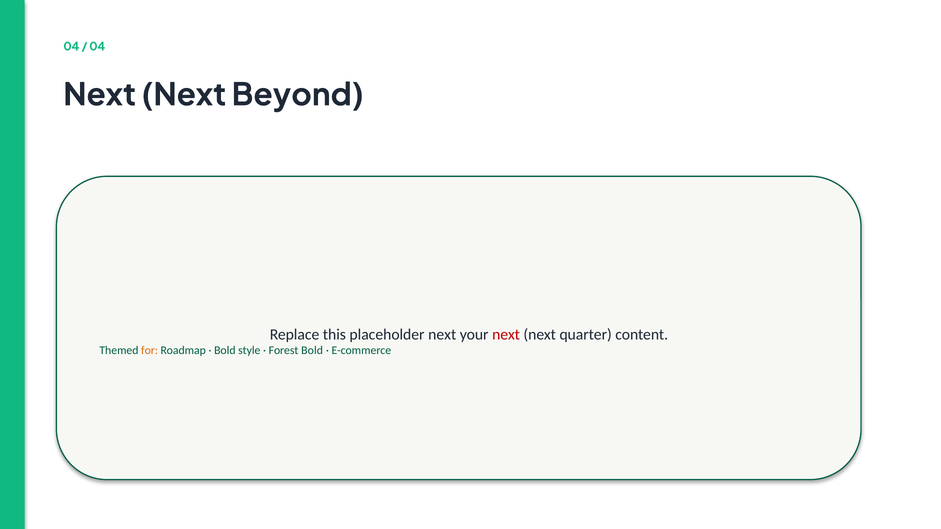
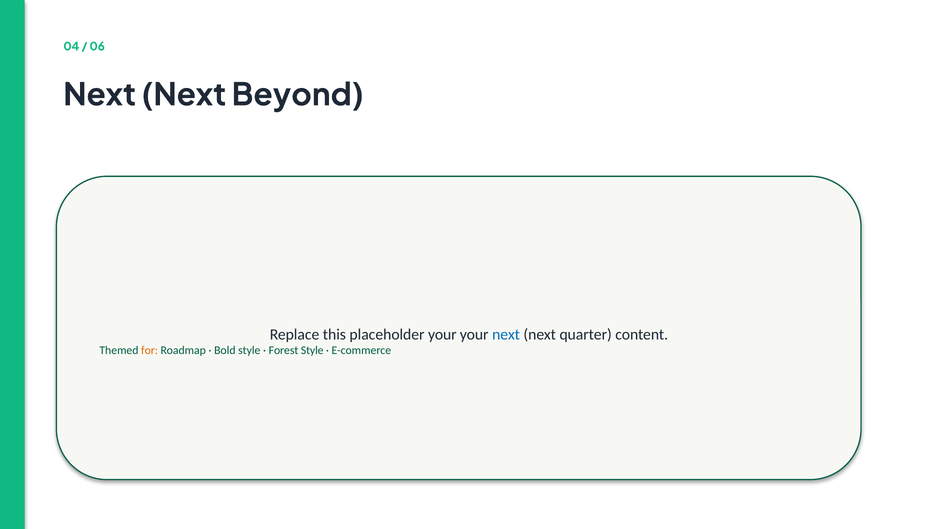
04: 04 -> 06 (97, 47)
placeholder next: next -> your (442, 335)
next colour: red -> blue (506, 335)
Forest Bold: Bold -> Style (312, 351)
